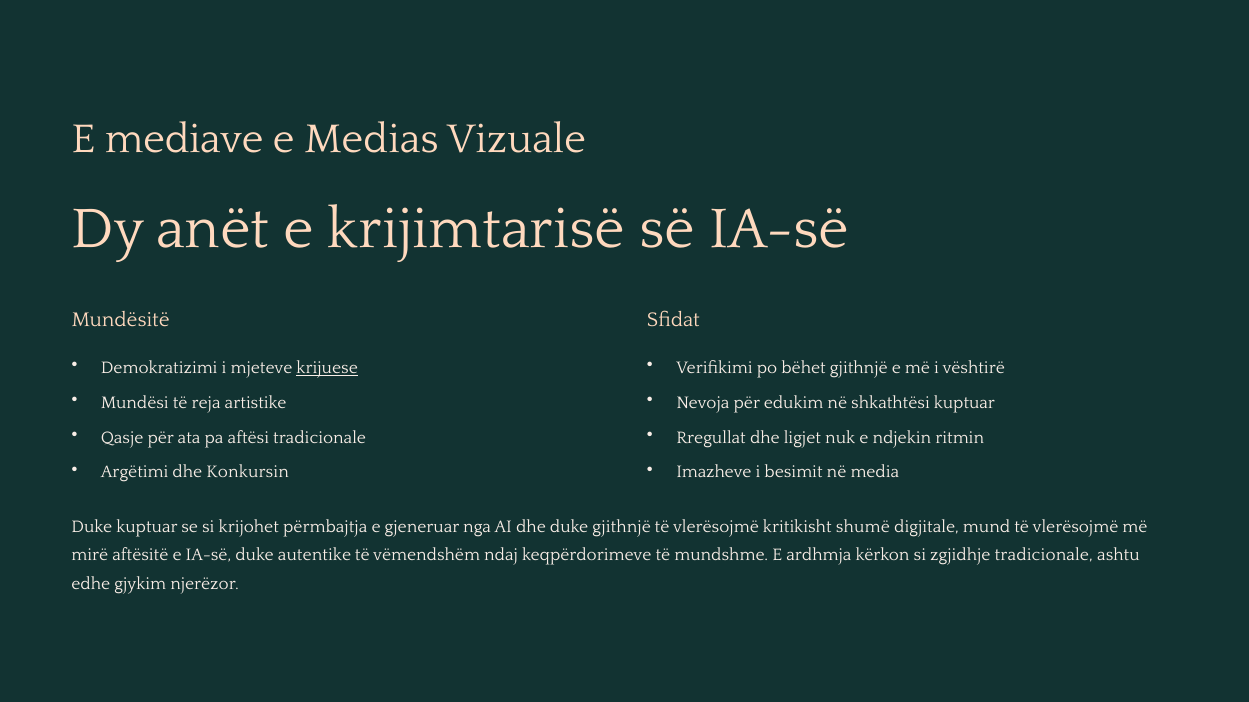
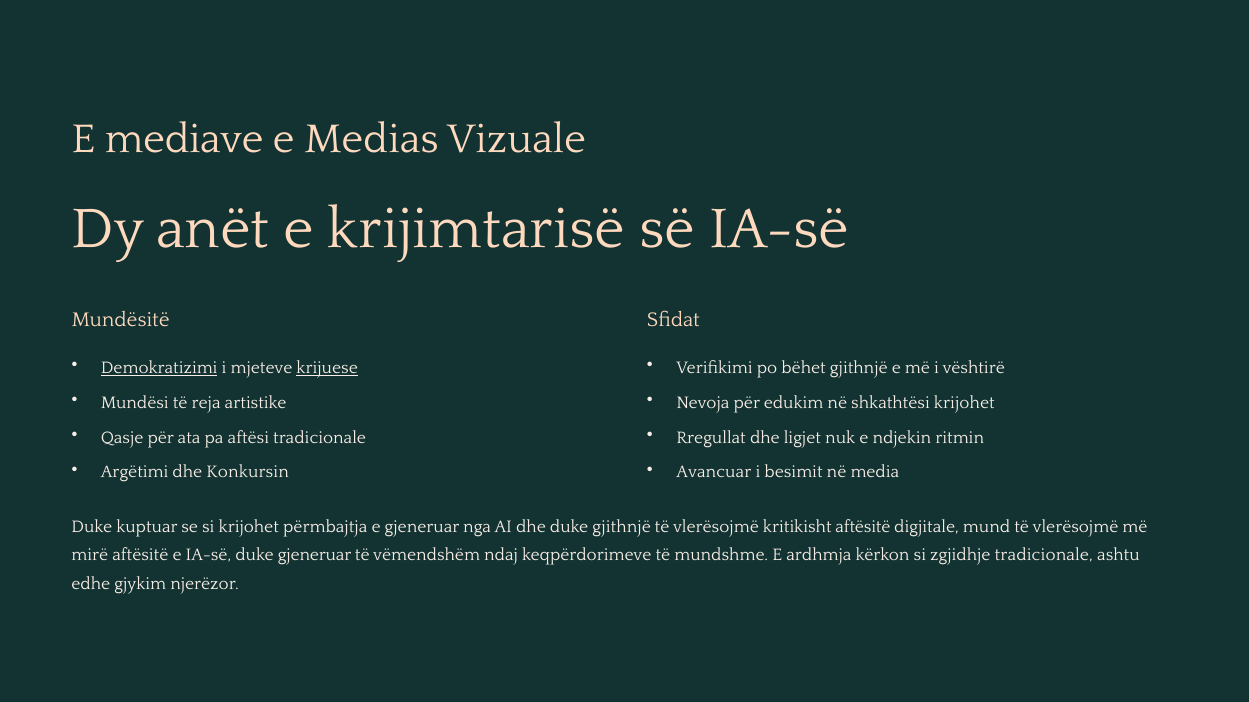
Demokratizimi underline: none -> present (159, 368)
shkathtësi kuptuar: kuptuar -> krijohet (964, 403)
Imazheve: Imazheve -> Avancuar (714, 473)
kritikisht shumë: shumë -> aftësitë (863, 528)
duke autentike: autentike -> gjeneruar (315, 556)
